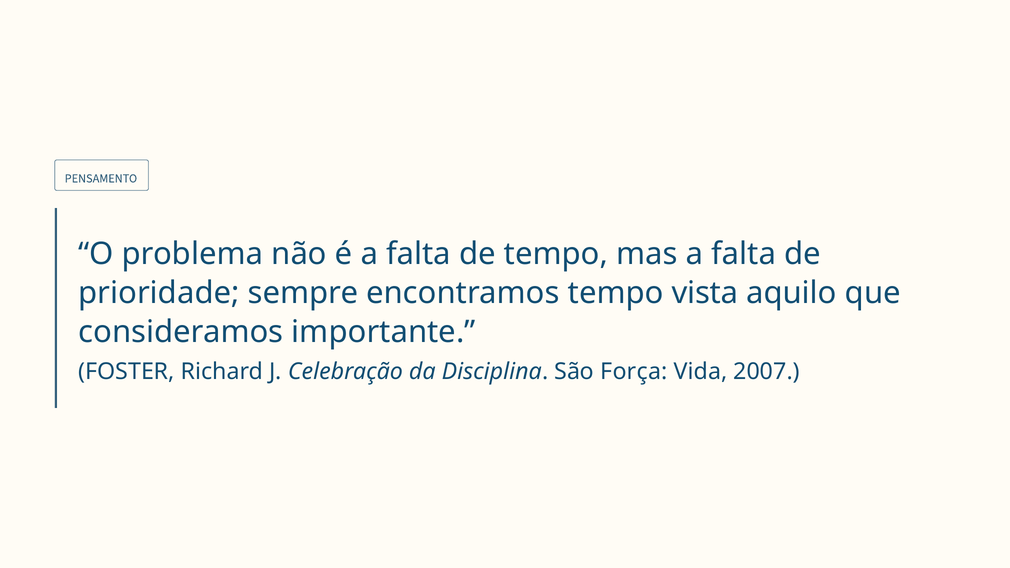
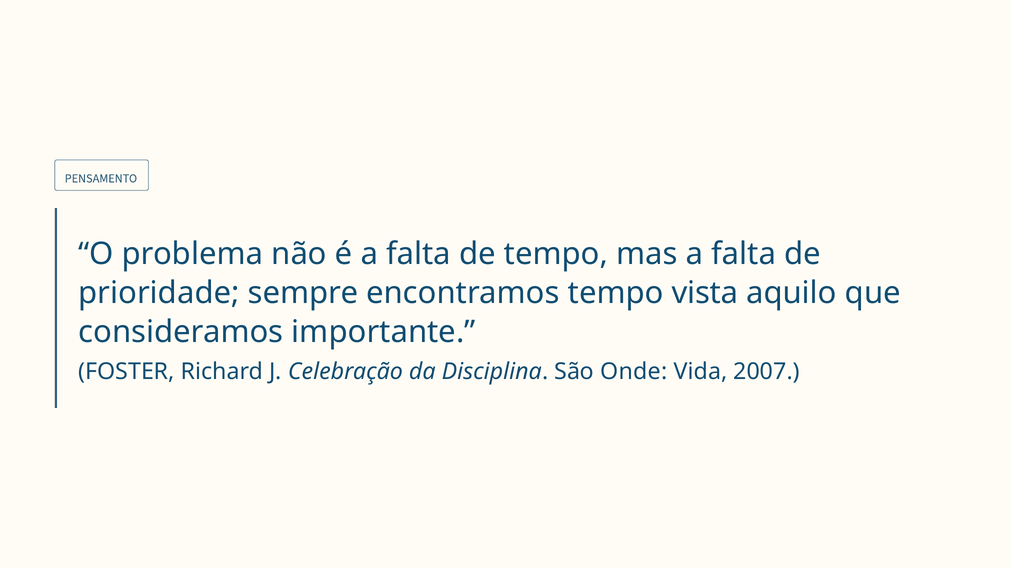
Força: Força -> Onde (634, 372)
